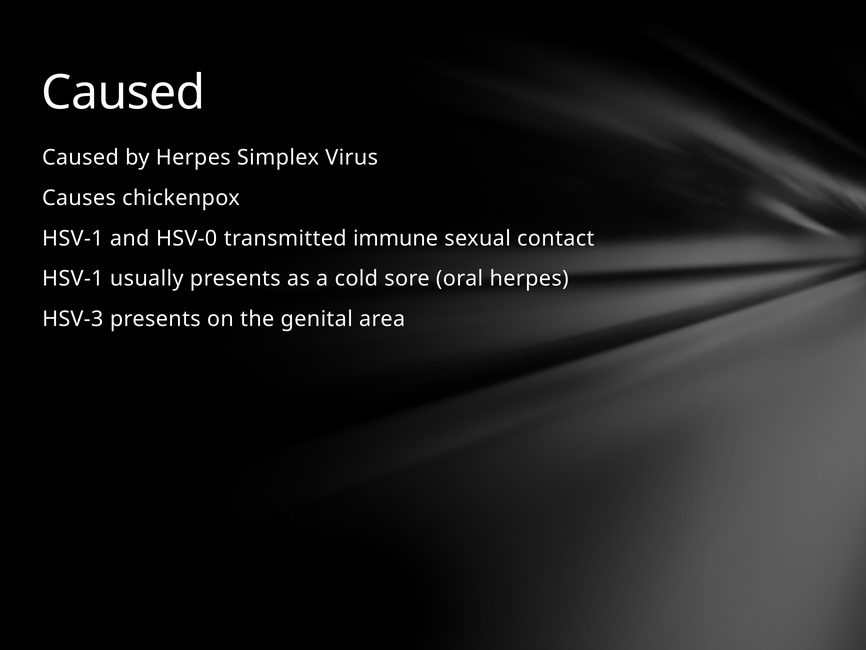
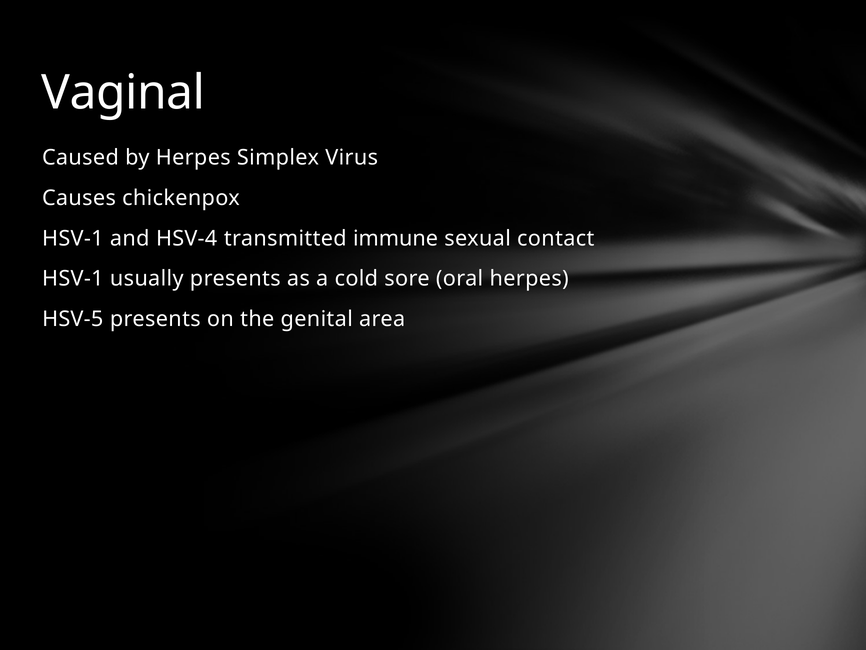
Caused: Caused -> Vaginal (123, 93)
HSV-0: HSV-0 -> HSV-4 (187, 238)
HSV-3: HSV-3 -> HSV-5 (73, 319)
